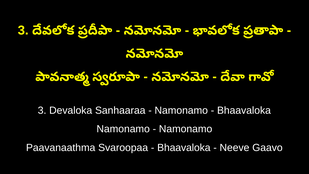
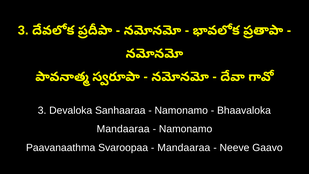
Namonamo: Namonamo -> Mandaaraa (123, 129)
Bhaavaloka: Bhaavaloka -> Mandaaraa (184, 147)
